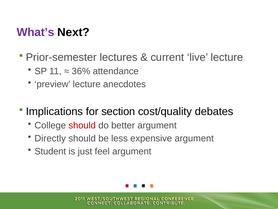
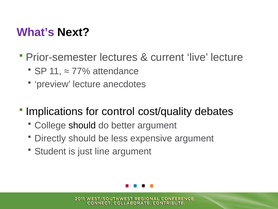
36%: 36% -> 77% (81, 71)
section: section -> control (118, 111)
should colour: red -> black (82, 125)
feel: feel -> line (102, 151)
